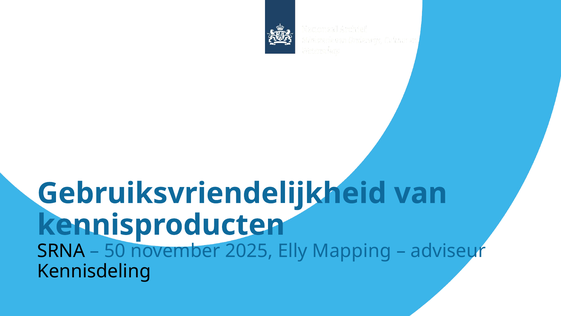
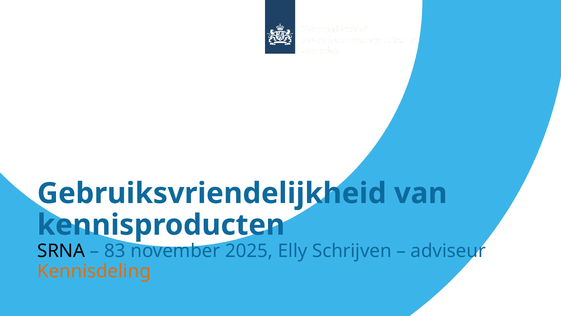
50: 50 -> 83 (115, 251)
Mapping: Mapping -> Schrijven (352, 251)
Kennisdeling colour: black -> orange (94, 271)
